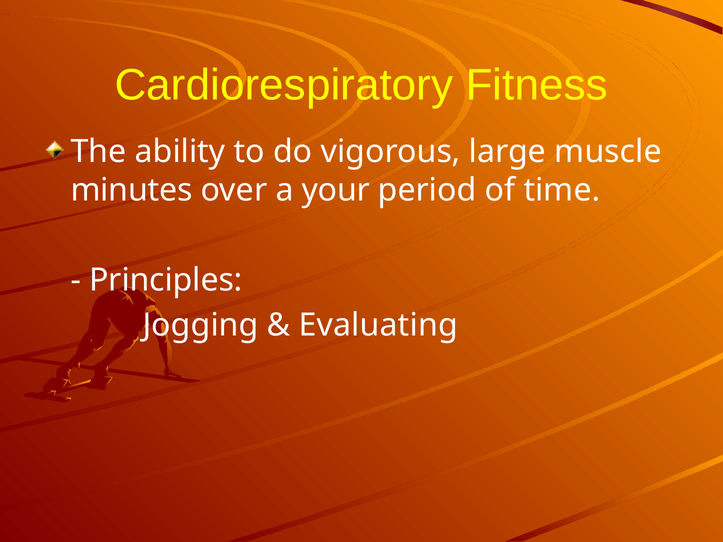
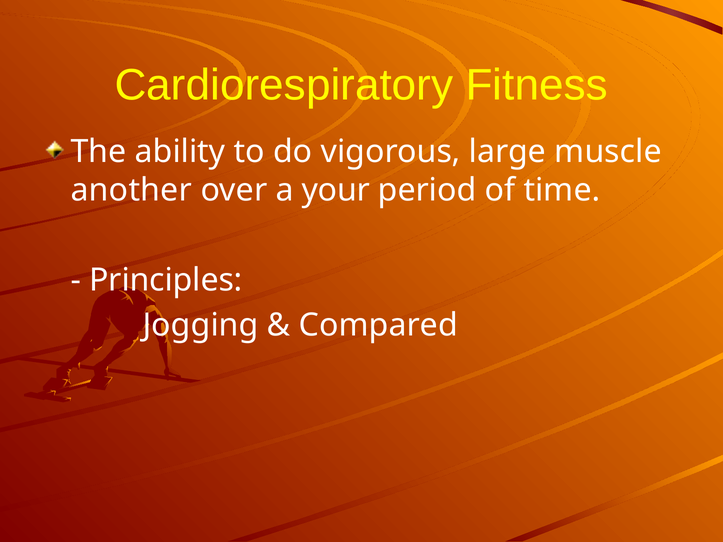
minutes: minutes -> another (131, 190)
Evaluating: Evaluating -> Compared (378, 325)
